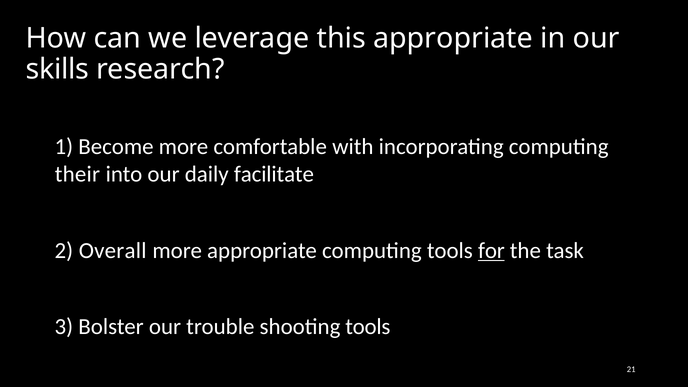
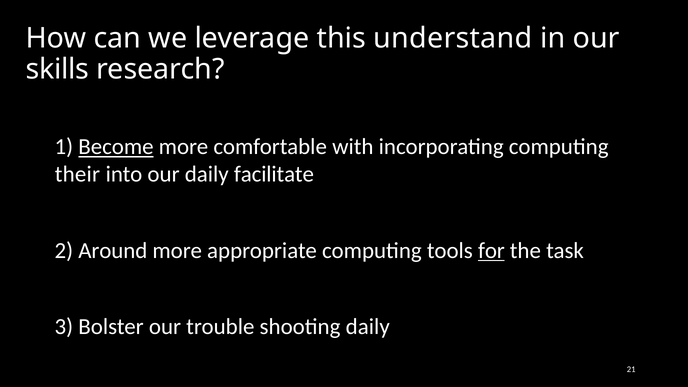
this appropriate: appropriate -> understand (453, 38)
Become underline: none -> present (116, 147)
Overall: Overall -> Around (113, 251)
shooting tools: tools -> daily (368, 327)
